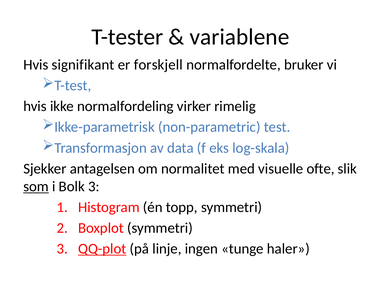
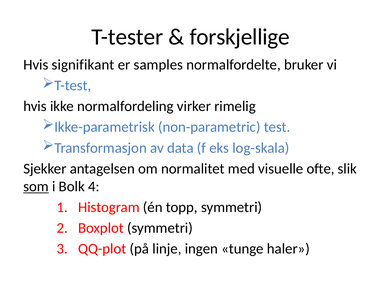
variablene: variablene -> forskjellige (240, 37)
forskjell: forskjell -> samples (158, 65)
Bolk 3: 3 -> 4 (94, 186)
QQ-plot underline: present -> none (102, 249)
